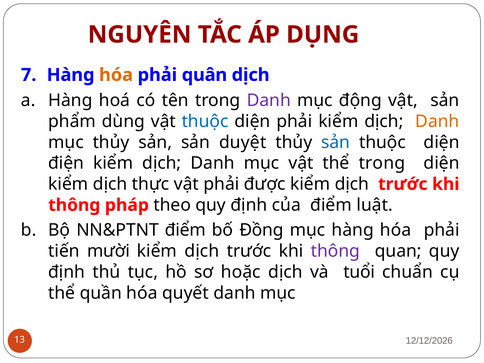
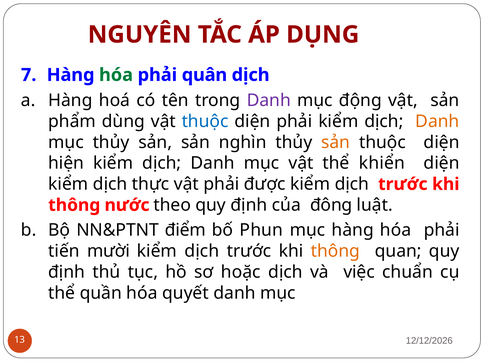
hóa colour: orange -> green (116, 75)
duyệt: duyệt -> nghìn (243, 142)
sản colour: blue -> orange (336, 142)
điện: điện -> hiện (66, 163)
thể trong: trong -> khiển (382, 163)
của điểm: điểm -> đông (331, 205)
pháp: pháp -> nước (127, 205)
Đồng: Đồng -> Phun (261, 230)
thông colour: purple -> orange (335, 251)
tuổi: tuổi -> việc (359, 272)
